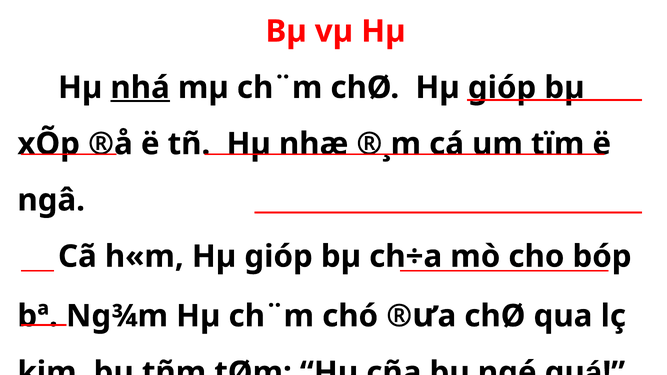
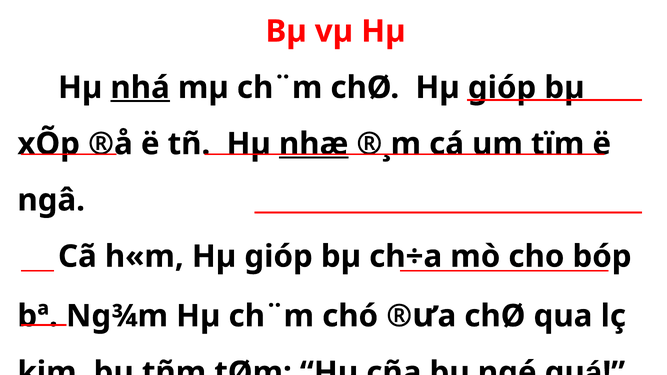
nhæ underline: none -> present (314, 144)
